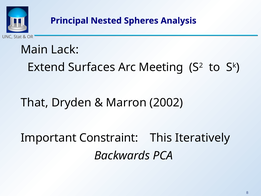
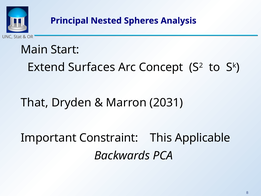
Lack: Lack -> Start (65, 50)
Meeting: Meeting -> Concept (161, 67)
2002: 2002 -> 2031 (166, 103)
Iteratively: Iteratively -> Applicable (203, 138)
